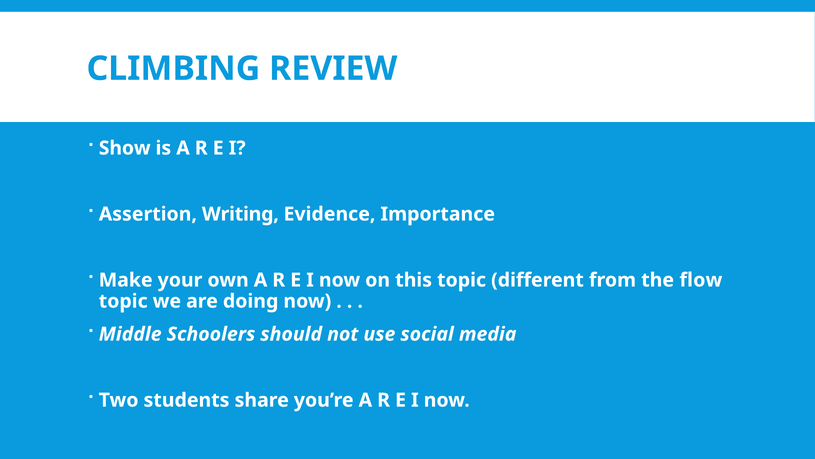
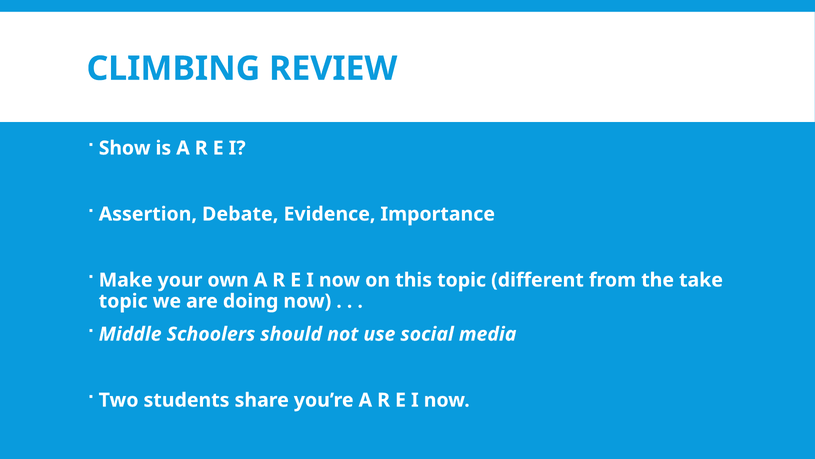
Writing: Writing -> Debate (240, 214)
flow: flow -> take (701, 280)
